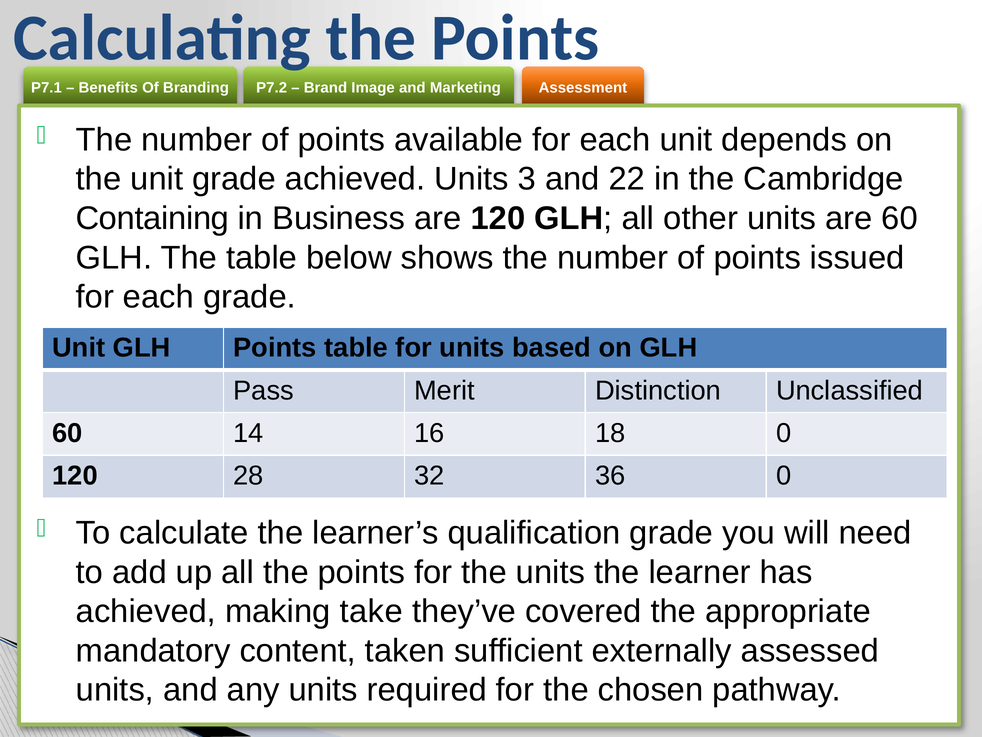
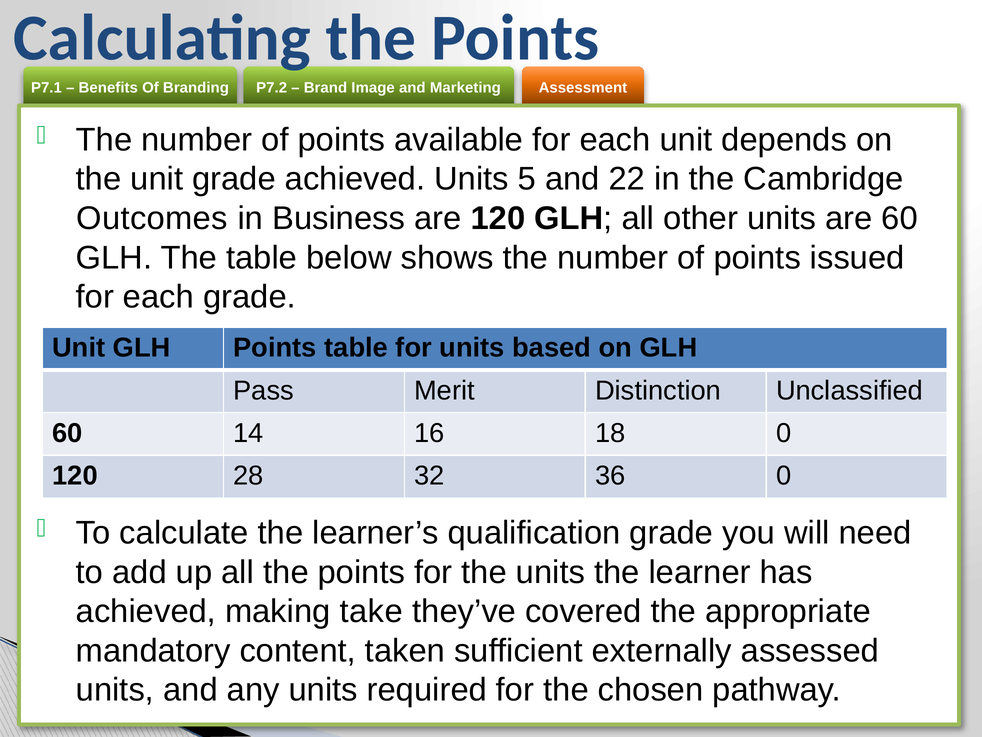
3: 3 -> 5 (527, 179)
Containing: Containing -> Outcomes (152, 218)
